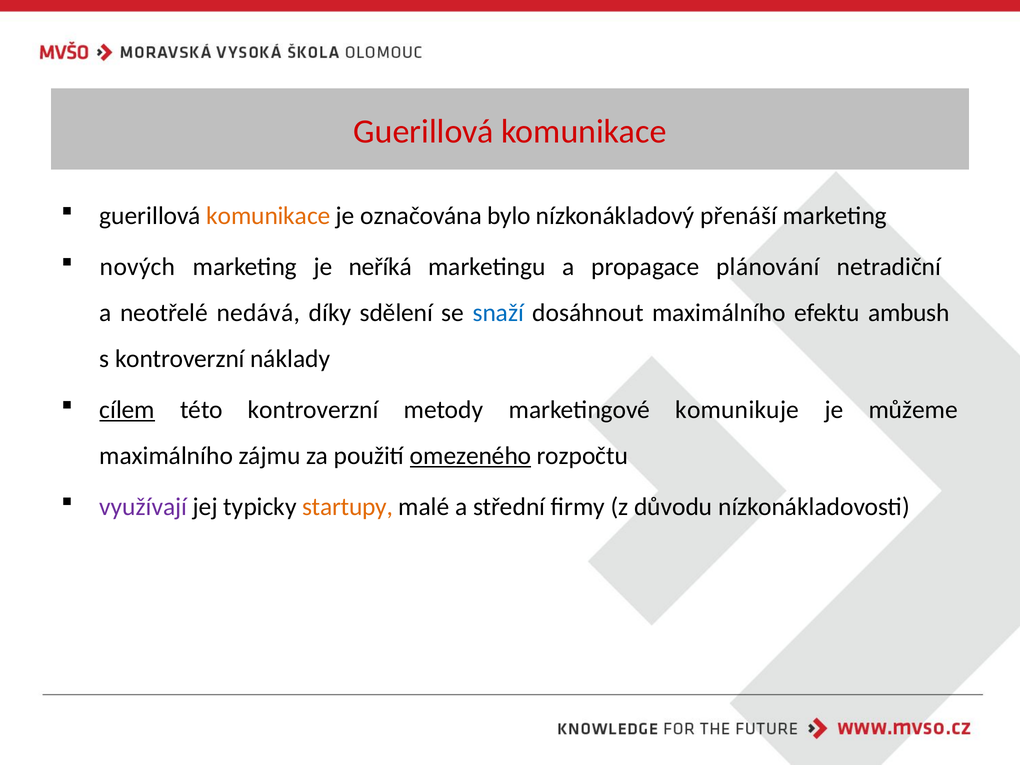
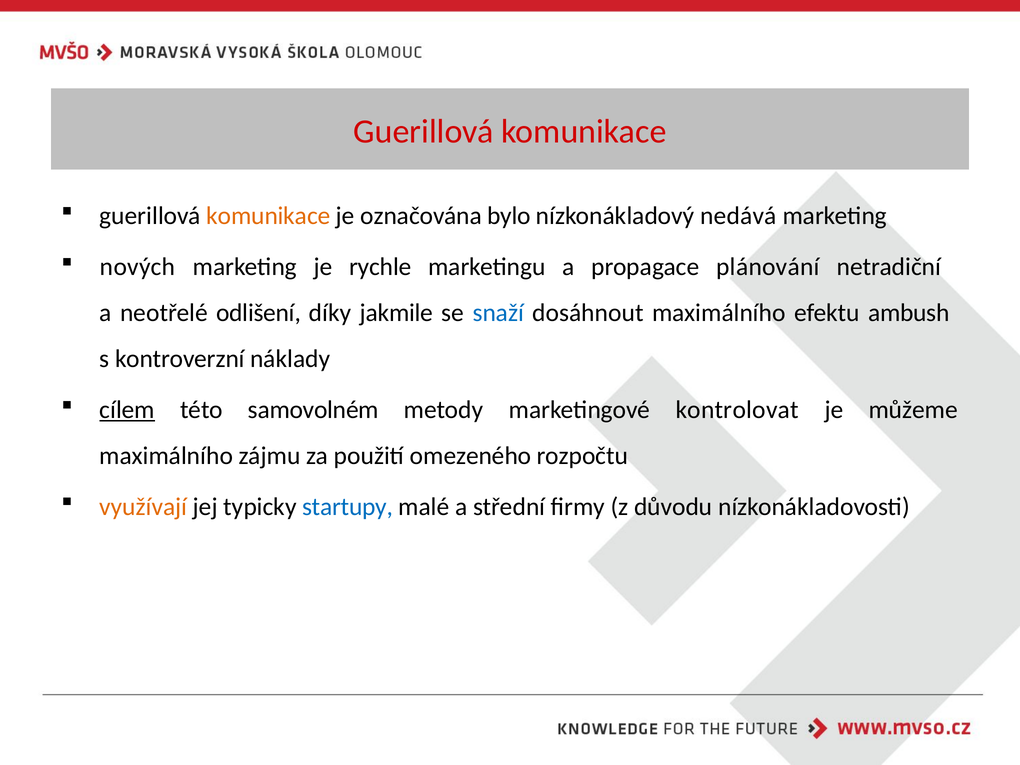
přenáší: přenáší -> nedává (738, 216)
neříká: neříká -> rychle (380, 267)
nedává: nedává -> odlišení (259, 313)
sdělení: sdělení -> jakmile (396, 313)
této kontroverzní: kontroverzní -> samovolném (313, 410)
komunikuje: komunikuje -> kontrolovat (737, 410)
omezeného underline: present -> none (471, 456)
využívají colour: purple -> orange (143, 507)
startupy colour: orange -> blue (348, 507)
